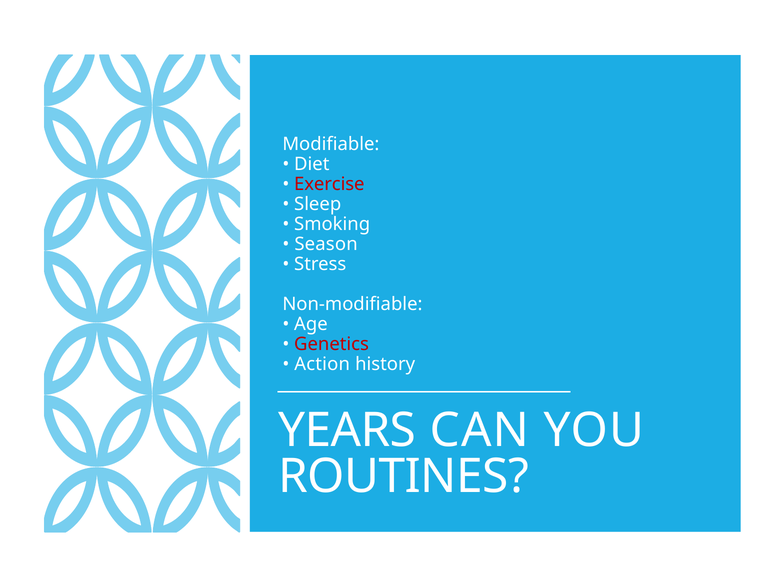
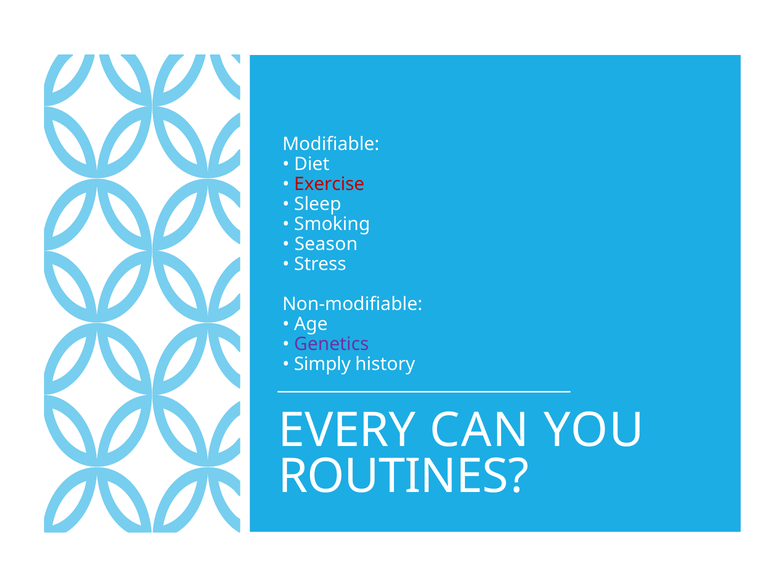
Genetics colour: red -> purple (332, 344)
Action: Action -> Simply (322, 364)
YEARS: YEARS -> EVERY (347, 430)
